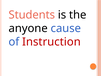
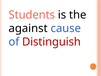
anyone: anyone -> against (28, 28)
Instruction: Instruction -> Distinguish (51, 42)
